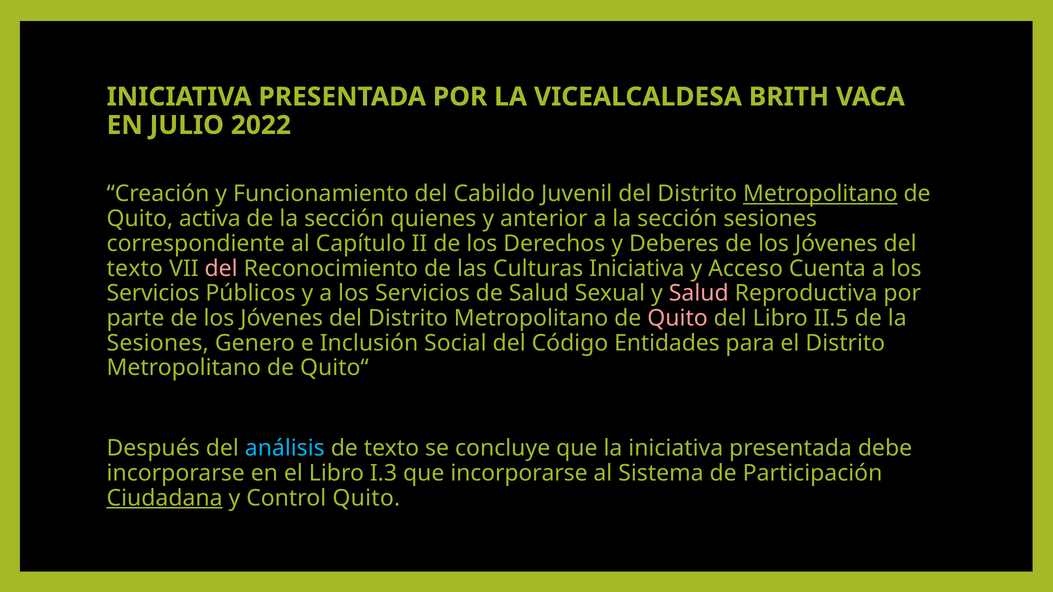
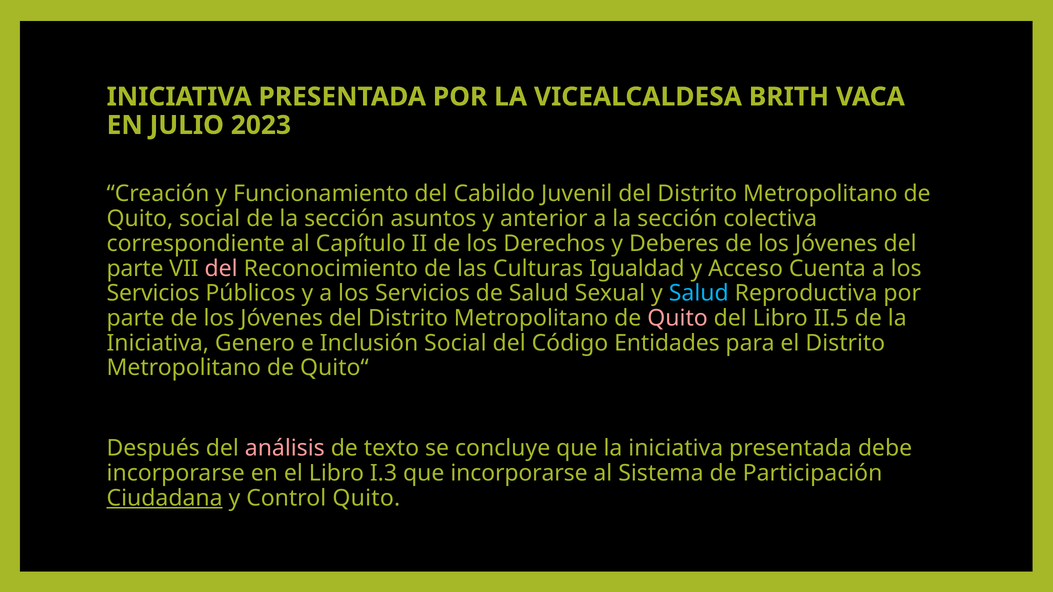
2022: 2022 -> 2023 (261, 125)
Metropolitano underline: present -> none (820, 194)
Quito activa: activa -> social (210, 219)
quienes: quienes -> asuntos (433, 219)
sección sesiones: sesiones -> colectiva (770, 219)
texto: texto -> parte (135, 269)
Culturas Iniciativa: Iniciativa -> Igualdad (637, 269)
Salud colour: pink -> light blue (699, 293)
Sesiones: Sesiones -> Iniciativa (158, 343)
análisis colour: light blue -> pink (285, 449)
